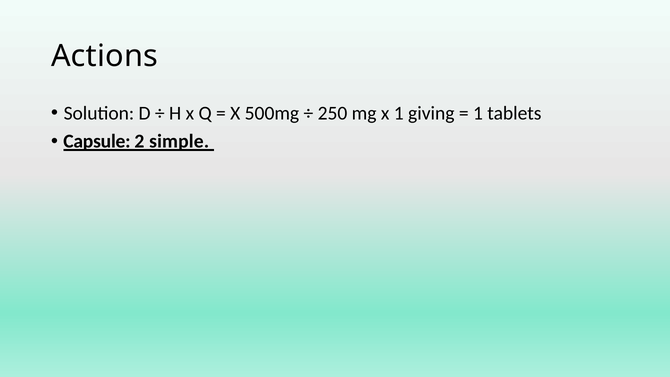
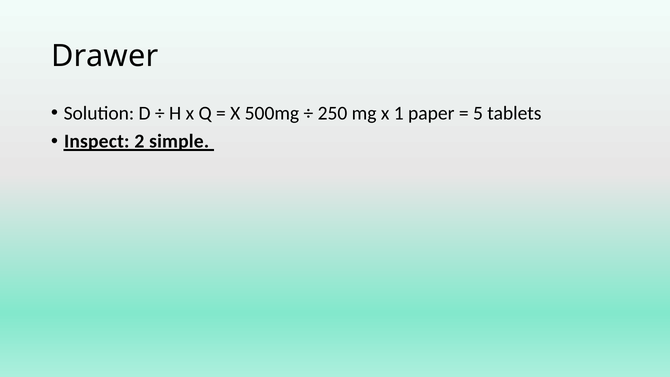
Actions: Actions -> Drawer (105, 56)
giving: giving -> paper (431, 113)
1: 1 -> 5 (478, 113)
Capsule: Capsule -> Inspect (97, 141)
